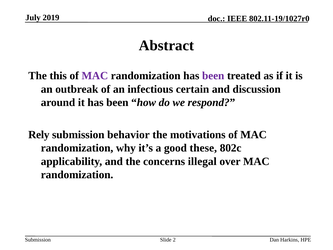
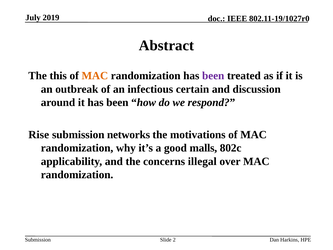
MAC colour: purple -> orange (95, 76)
Rely: Rely -> Rise (39, 135)
behavior: behavior -> networks (129, 135)
these: these -> malls (203, 148)
